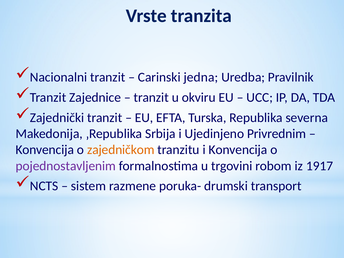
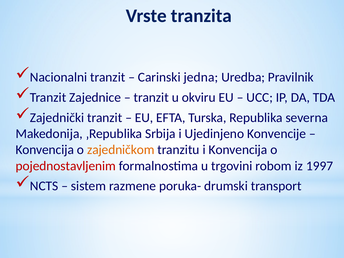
Privrednim: Privrednim -> Konvencije (277, 134)
pojednostavljenim colour: purple -> red (66, 166)
1917: 1917 -> 1997 (320, 166)
